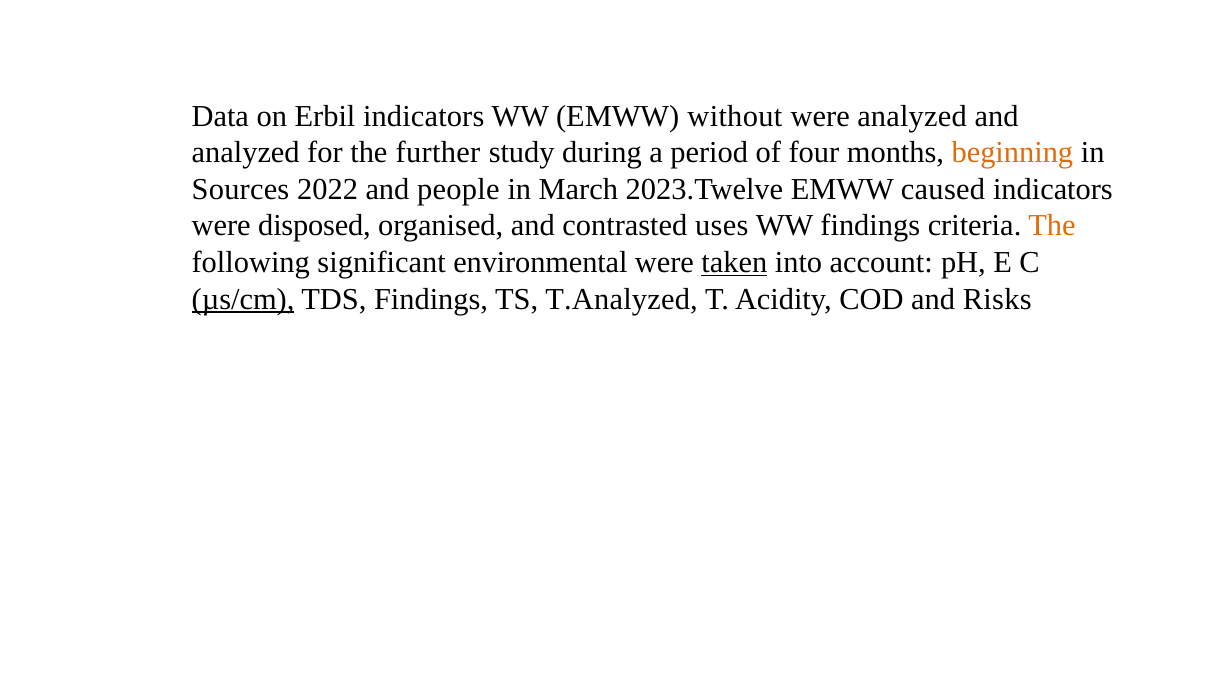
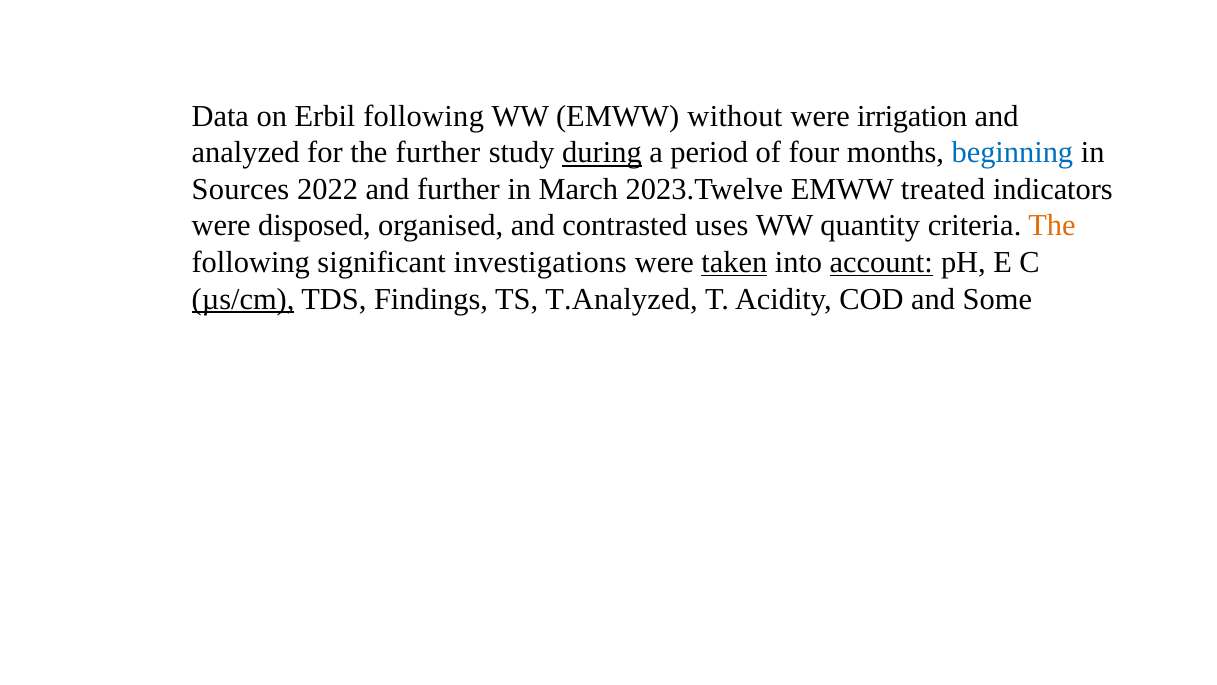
Erbil indicators: indicators -> following (424, 116)
were analyzed: analyzed -> irrigation (912, 116)
during underline: none -> present (602, 153)
beginning colour: orange -> blue (1012, 153)
and people: people -> further (458, 189)
caused: caused -> treated (943, 189)
WW findings: findings -> quantity (870, 226)
environmental: environmental -> investigations (540, 262)
account underline: none -> present (881, 262)
Risks: Risks -> Some (997, 299)
